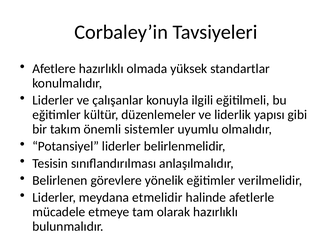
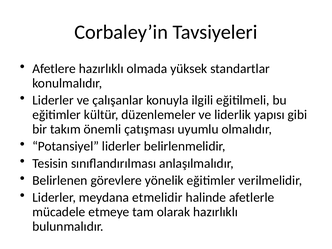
sistemler: sistemler -> çatışması (149, 129)
